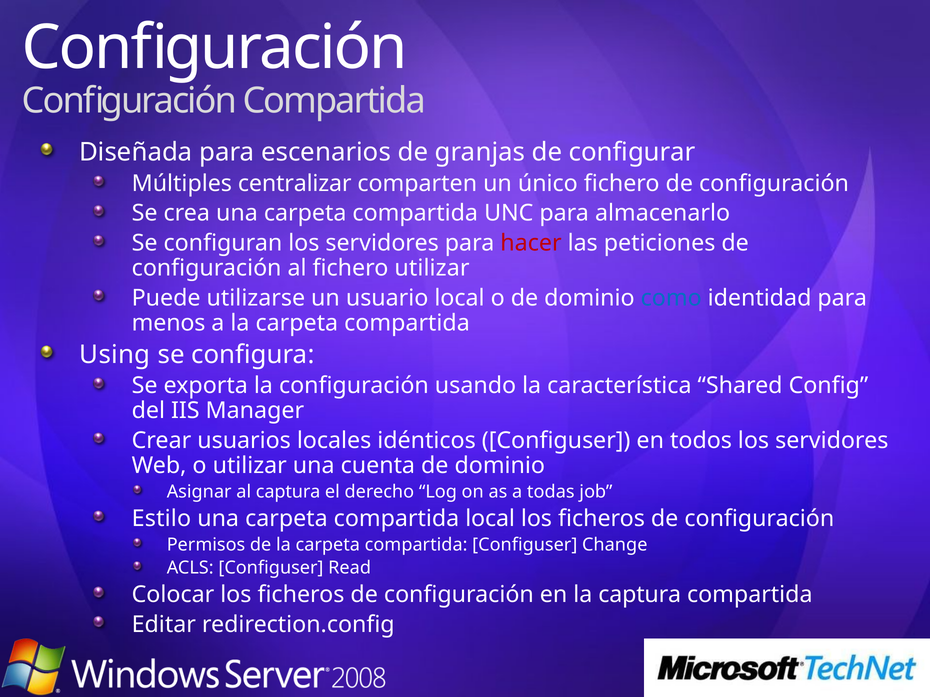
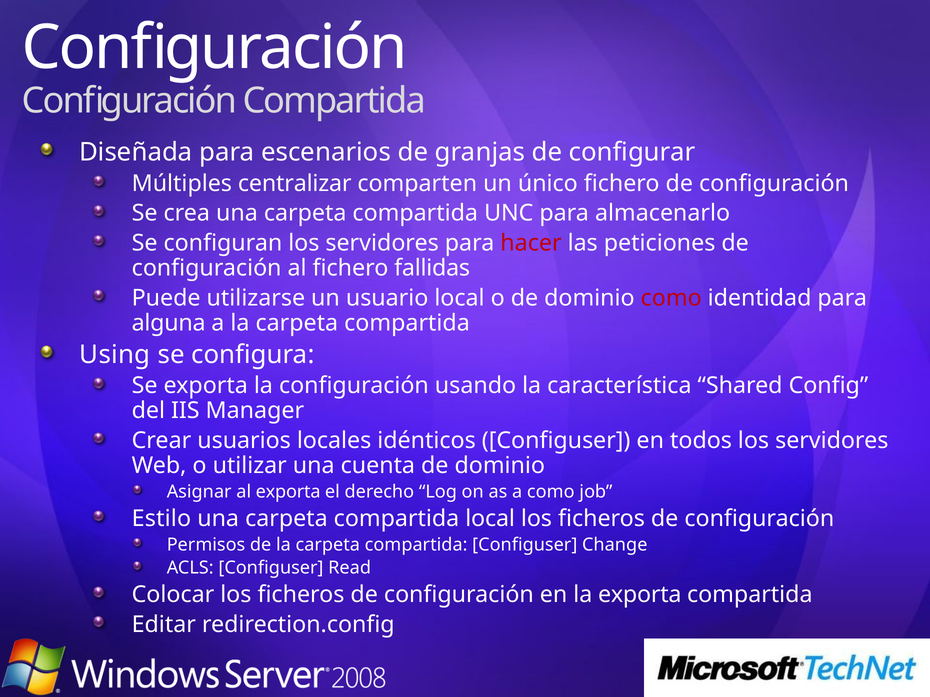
fichero utilizar: utilizar -> fallidas (432, 268)
como colour: blue -> red (671, 298)
menos: menos -> alguna (169, 323)
al captura: captura -> exporta (288, 492)
a todas: todas -> como (551, 492)
la captura: captura -> exporta (640, 595)
